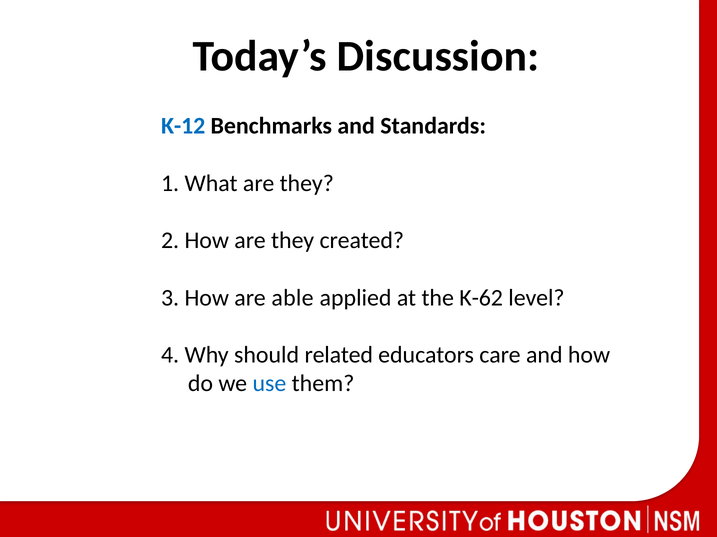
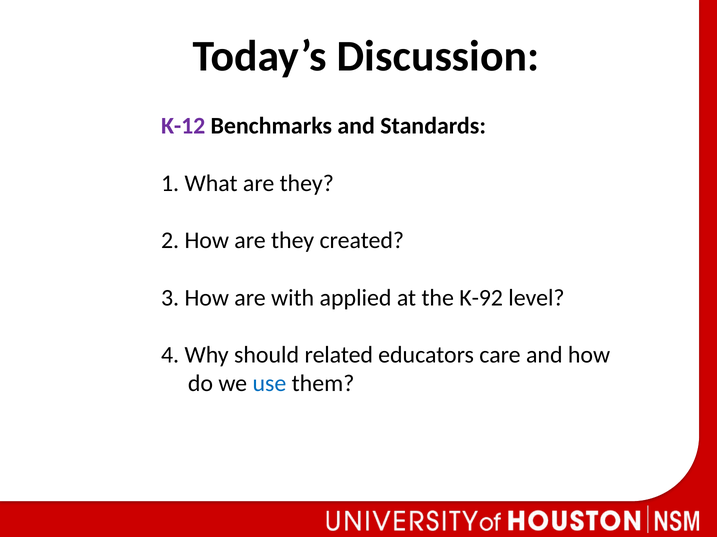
K-12 colour: blue -> purple (183, 126)
able: able -> with (293, 298)
K-62: K-62 -> K-92 (481, 298)
